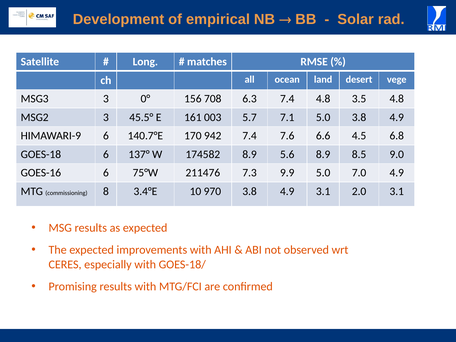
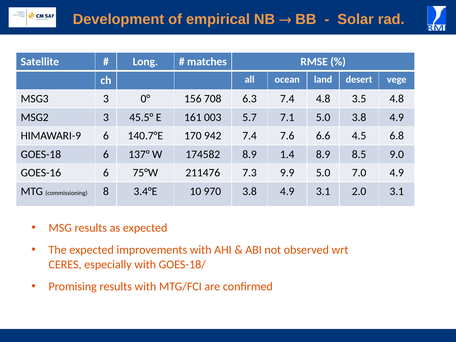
5.6: 5.6 -> 1.4 (287, 154)
